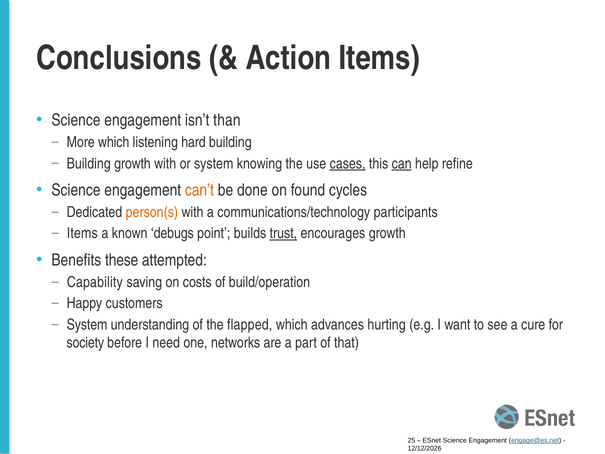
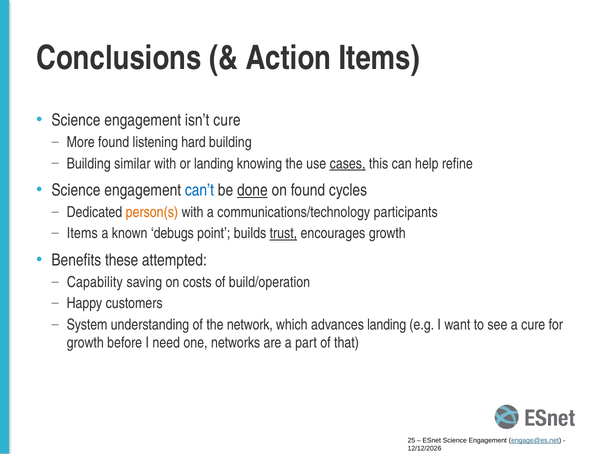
isn’t than: than -> cure (227, 120)
More which: which -> found (114, 142)
Building growth: growth -> similar (132, 163)
or system: system -> landing (214, 163)
can underline: present -> none (402, 163)
can’t colour: orange -> blue (199, 190)
done underline: none -> present (252, 190)
flapped: flapped -> network (250, 324)
advances hurting: hurting -> landing (387, 324)
society: society -> growth (85, 343)
